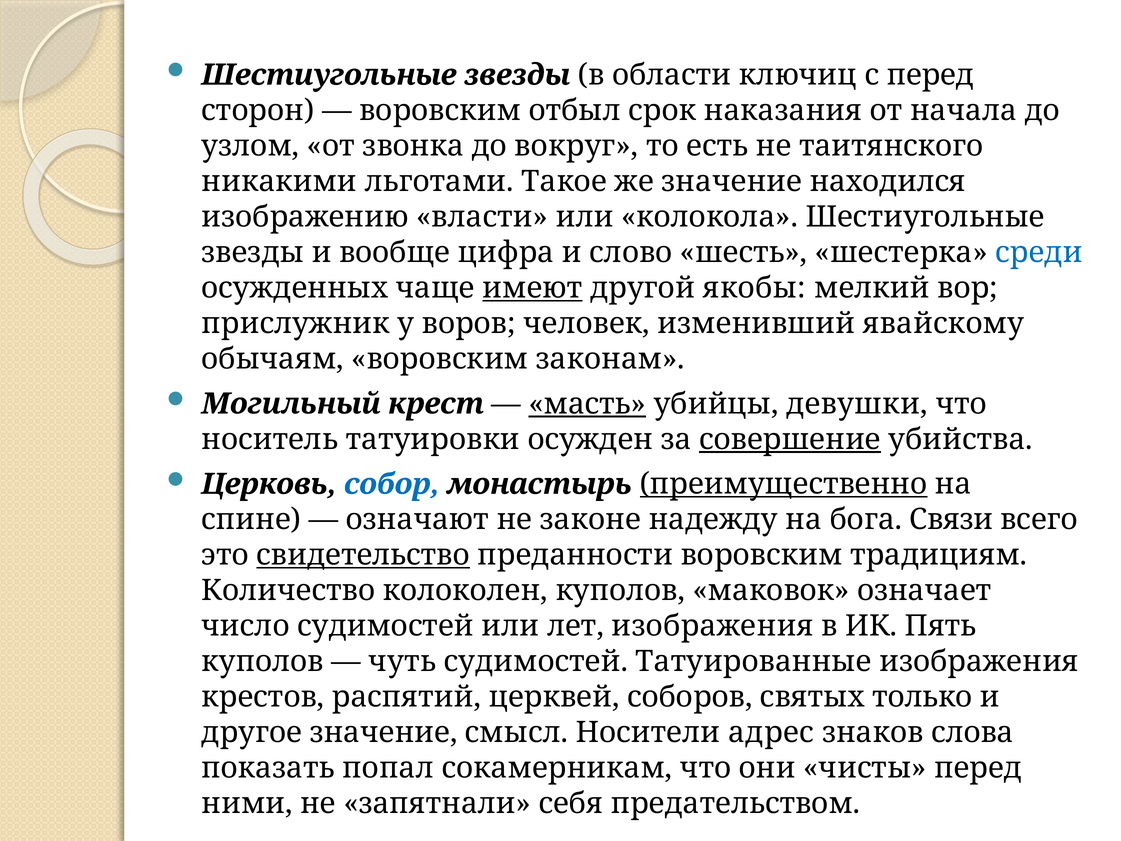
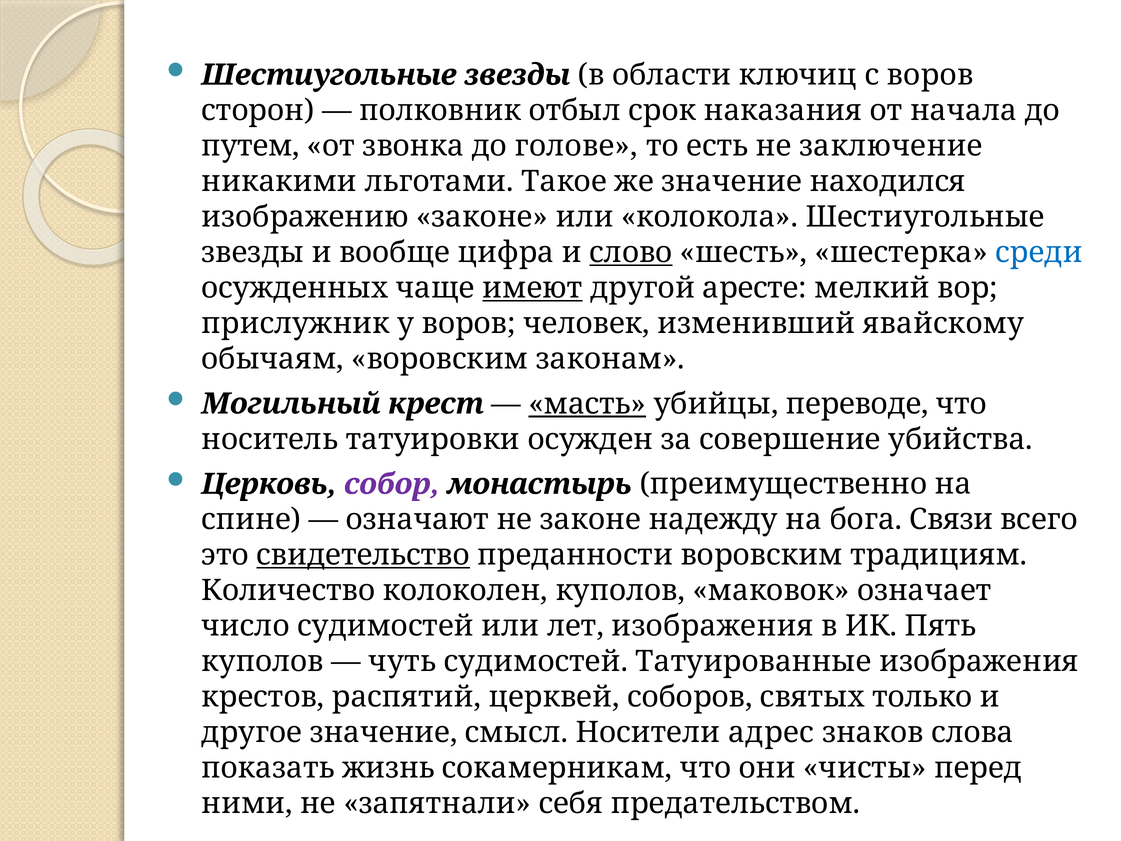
с перед: перед -> воров (930, 75)
воровским: воровским -> полковник (440, 110)
узлом: узлом -> путем (251, 146)
вокруг: вокруг -> голове (576, 146)
таитянского: таитянского -> заключение (891, 146)
изображению власти: власти -> законе (482, 217)
слово underline: none -> present (631, 252)
якобы: якобы -> аресте (755, 288)
девушки: девушки -> переводе (857, 404)
совершение underline: present -> none (790, 439)
собор colour: blue -> purple (392, 484)
преимущественно underline: present -> none (784, 484)
попал: попал -> жизнь (388, 768)
